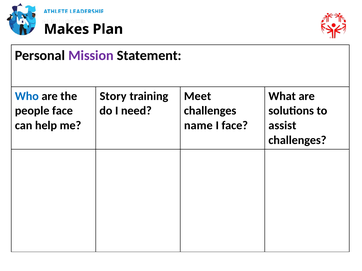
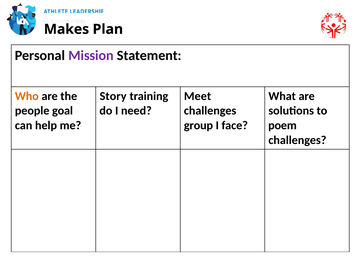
Who colour: blue -> orange (27, 96)
people face: face -> goal (63, 111)
name: name -> group (198, 126)
assist: assist -> poem (282, 126)
